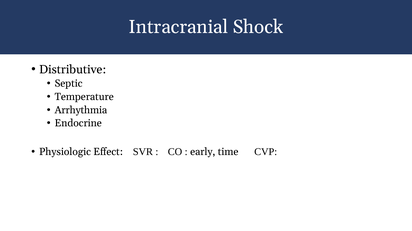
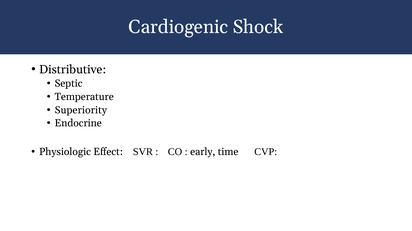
Intracranial: Intracranial -> Cardiogenic (178, 27)
Arrhythmia: Arrhythmia -> Superiority (81, 110)
